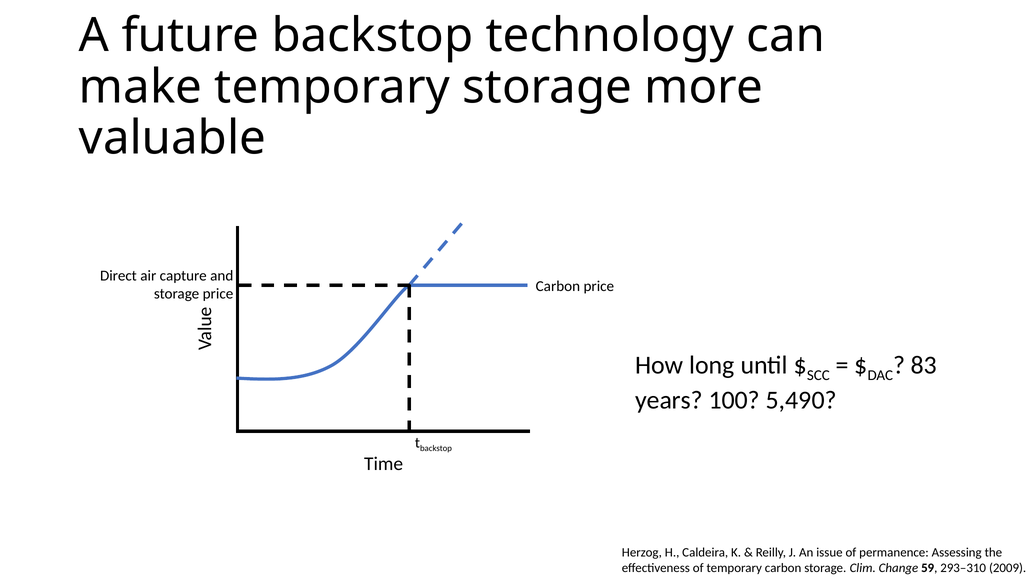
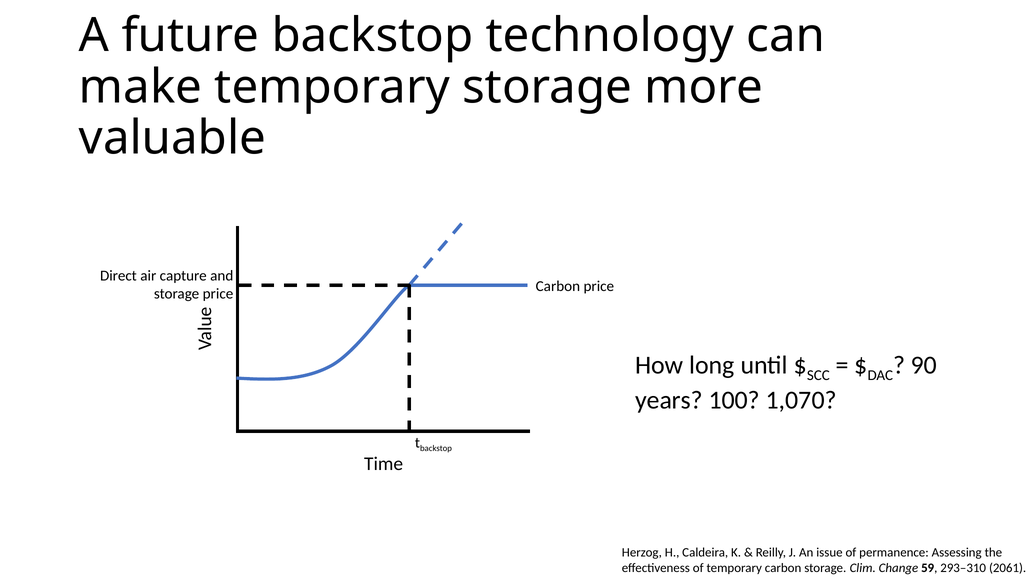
83: 83 -> 90 (924, 366)
5,490: 5,490 -> 1,070 (801, 401)
2009: 2009 -> 2061 (1008, 569)
